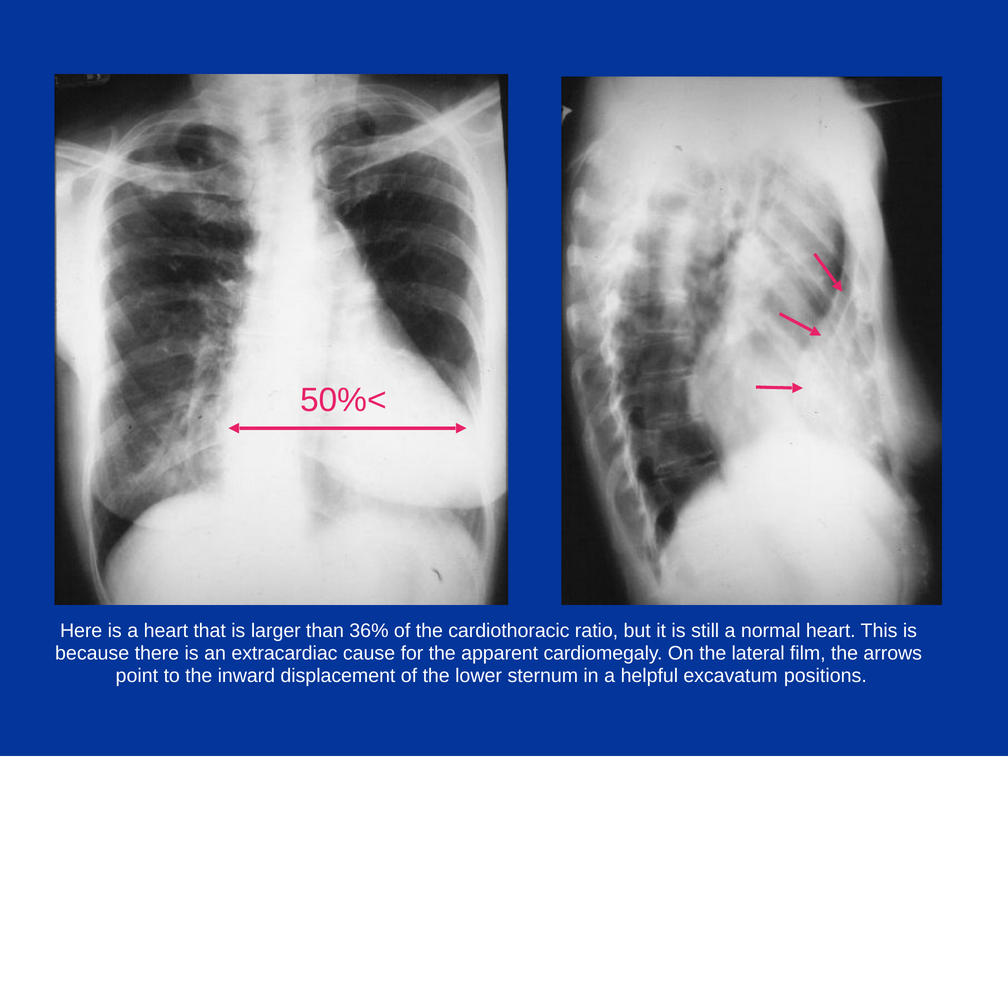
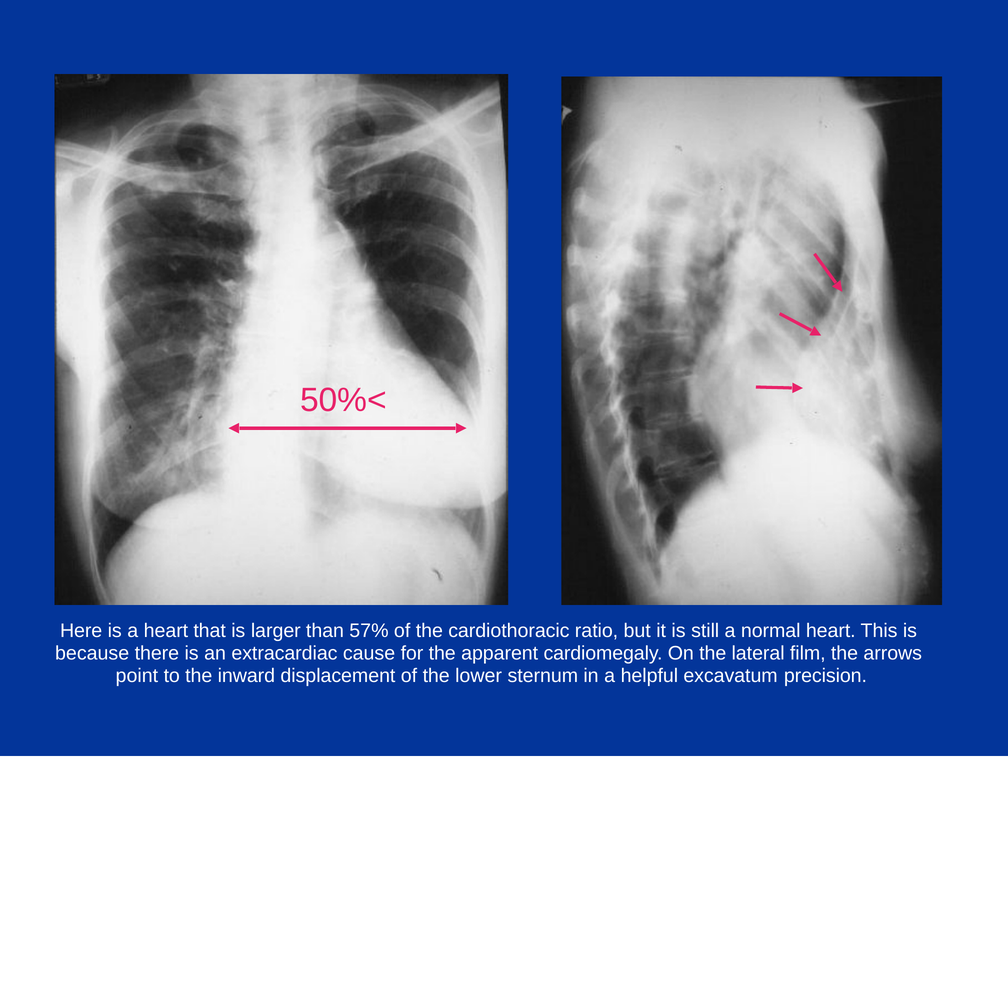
36%: 36% -> 57% (369, 631)
positions: positions -> precision (825, 676)
